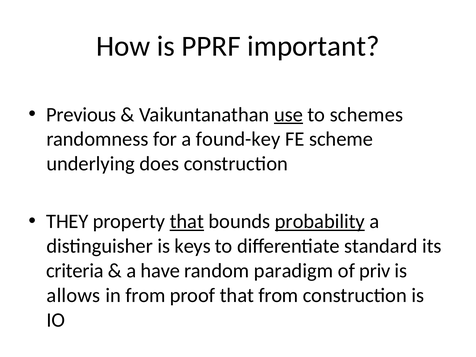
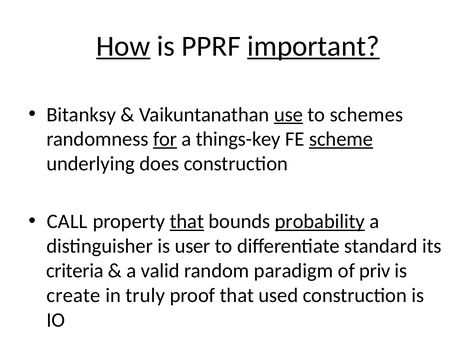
How underline: none -> present (123, 46)
important underline: none -> present (313, 46)
Previous: Previous -> Bitanksy (81, 115)
for underline: none -> present (165, 139)
found-key: found-key -> things-key (238, 139)
scheme underline: none -> present (341, 139)
THEY: THEY -> CALL (67, 221)
keys: keys -> user (193, 246)
have: have -> valid (160, 271)
allows: allows -> create (74, 295)
in from: from -> truly (145, 295)
that from: from -> used (278, 295)
